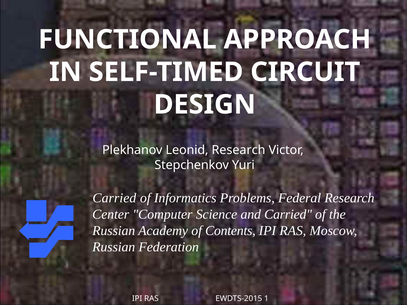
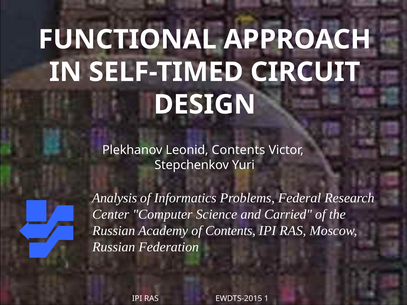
Leonid Research: Research -> Contents (238, 150)
Carried: Carried -> Analysis (115, 198)
